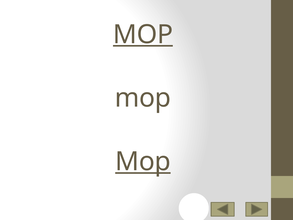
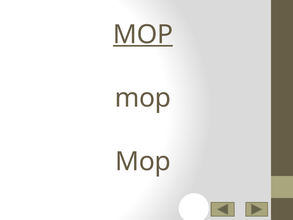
Mop underline: present -> none (143, 161)
